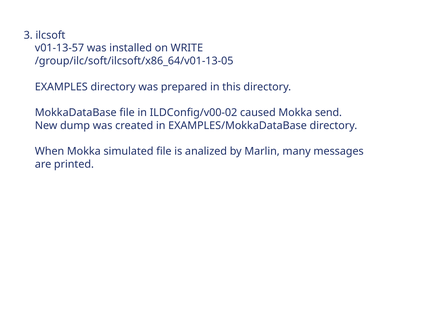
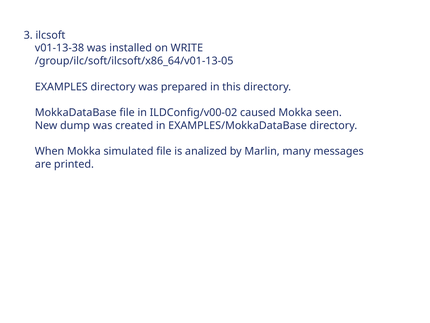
v01-13-57: v01-13-57 -> v01-13-38 (59, 48)
send: send -> seen (328, 113)
